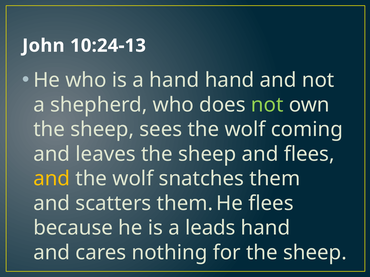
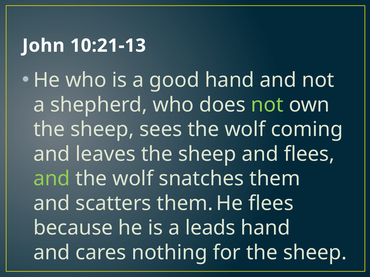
10:24-13: 10:24-13 -> 10:21-13 (108, 46)
a hand: hand -> good (174, 80)
and colour: yellow -> light green (52, 179)
